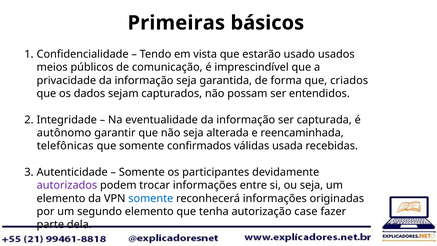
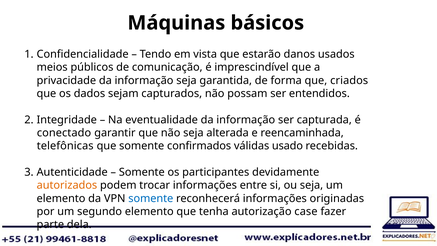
Primeiras: Primeiras -> Máquinas (176, 23)
usado: usado -> danos (299, 54)
autônomo: autônomo -> conectado (64, 133)
usada: usada -> usado (287, 146)
autorizados colour: purple -> orange (67, 185)
